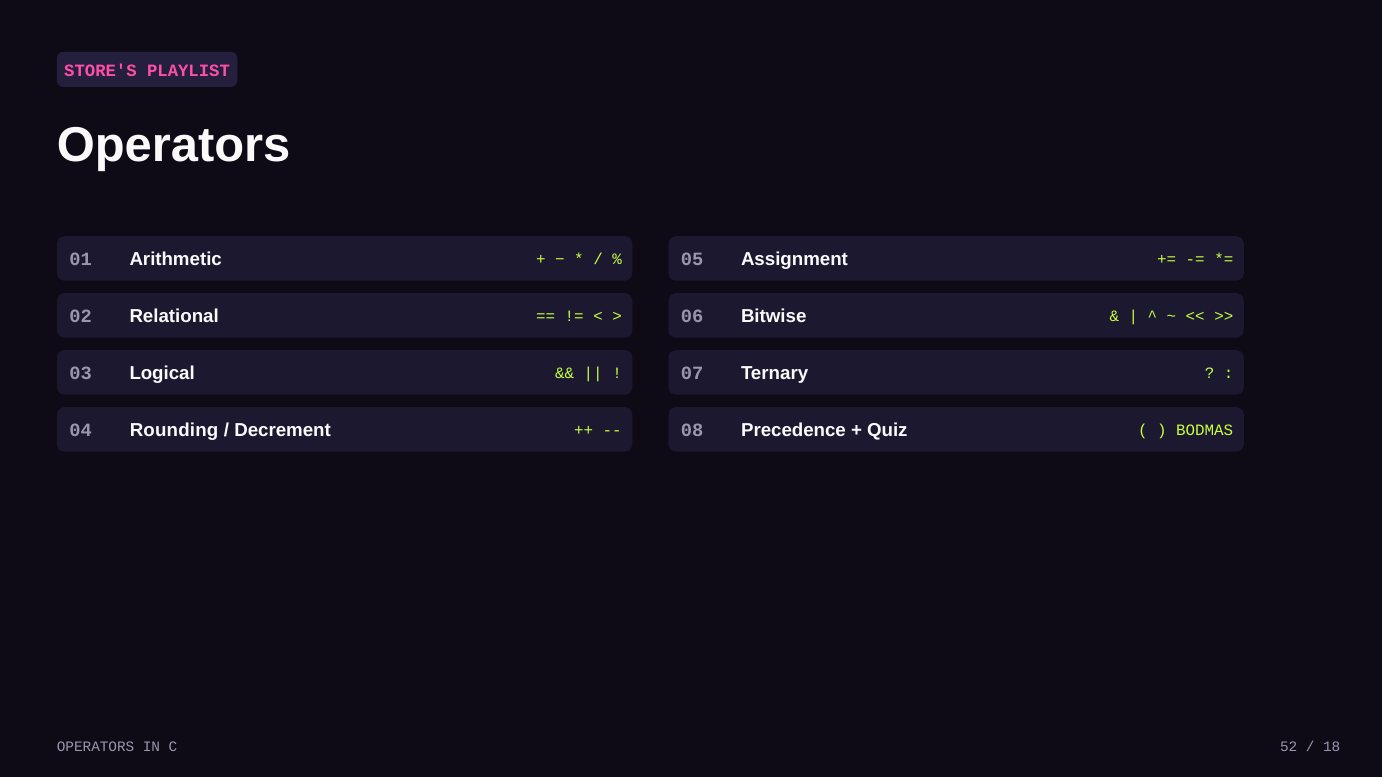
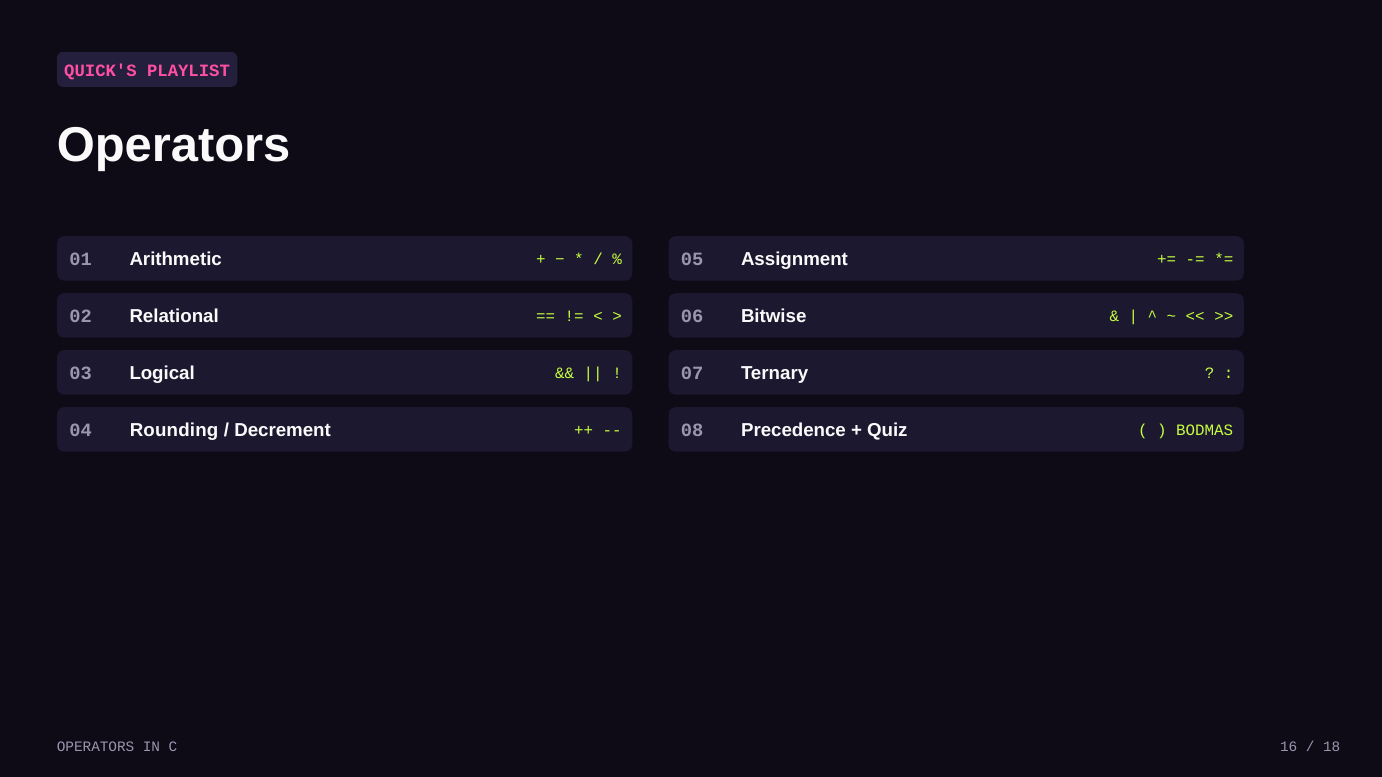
STORE'S: STORE'S -> QUICK'S (100, 71)
52: 52 -> 16 (1289, 747)
